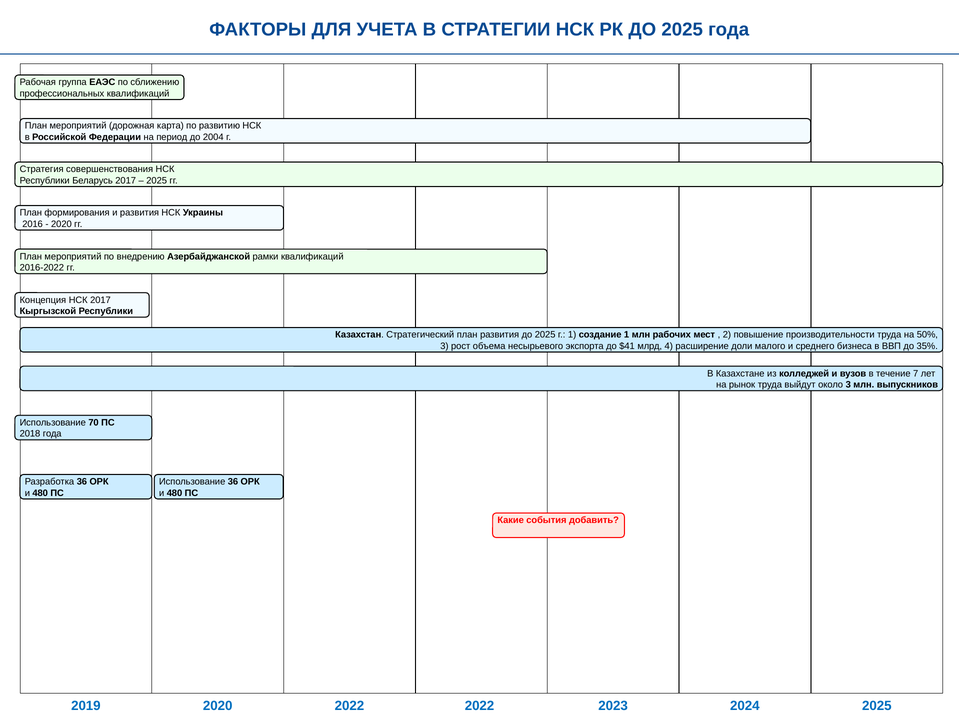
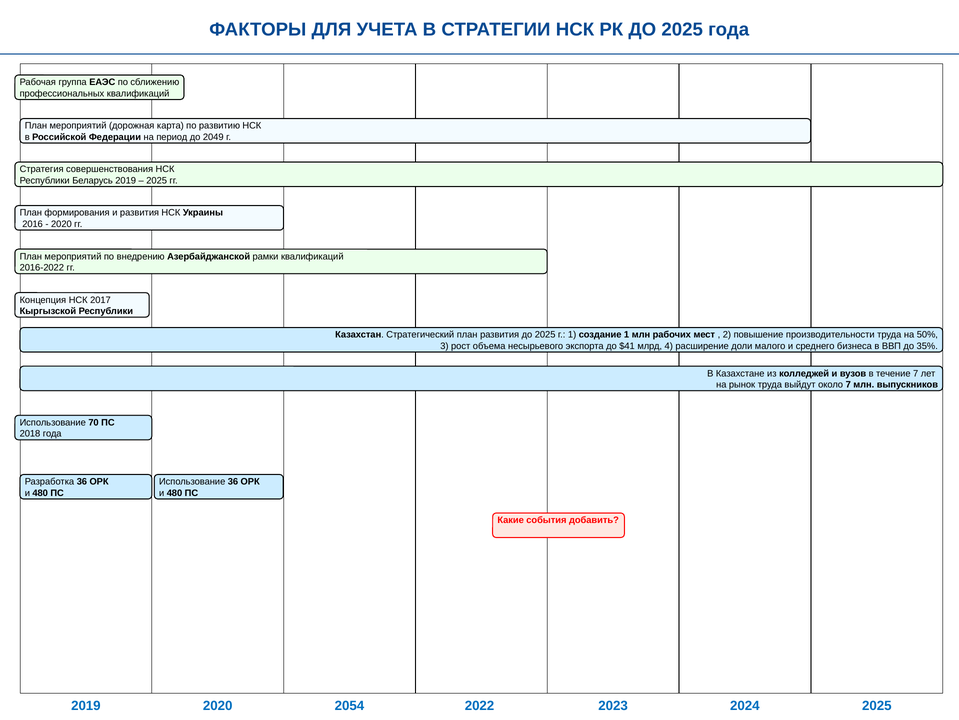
2004: 2004 -> 2049 (213, 137)
Беларусь 2017: 2017 -> 2019 (126, 180)
около 3: 3 -> 7 (848, 384)
2020 2022: 2022 -> 2054 (349, 705)
